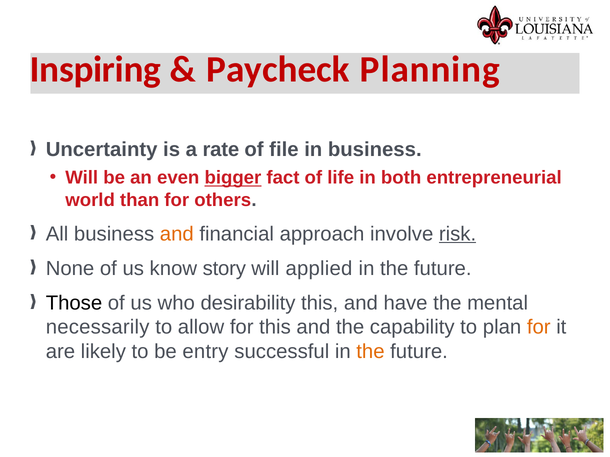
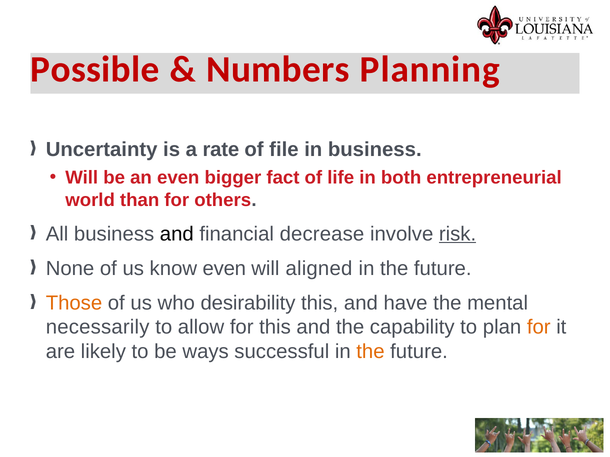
Inspiring: Inspiring -> Possible (95, 69)
Paycheck: Paycheck -> Numbers (278, 69)
bigger underline: present -> none (233, 178)
and colour: orange -> black (177, 234)
approach: approach -> decrease (322, 234)
know story: story -> even (224, 269)
applied: applied -> aligned (319, 269)
Those colour: black -> orange (74, 303)
entry: entry -> ways (206, 352)
